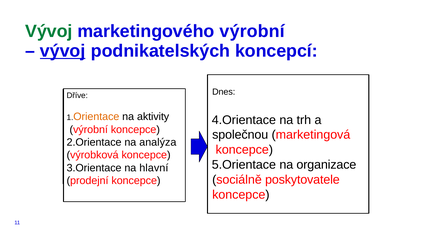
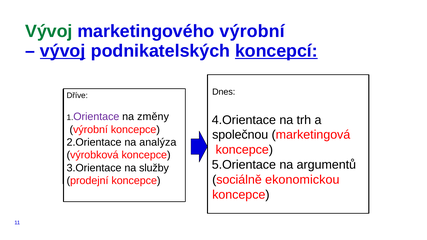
koncepcí underline: none -> present (276, 51)
Orientace colour: orange -> purple (96, 117)
aktivity: aktivity -> změny (153, 117)
organizace: organizace -> argumentů (326, 165)
hlavní: hlavní -> služby (154, 168)
poskytovatele: poskytovatele -> ekonomickou (302, 180)
